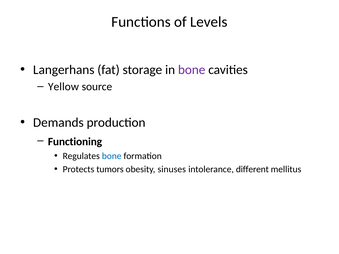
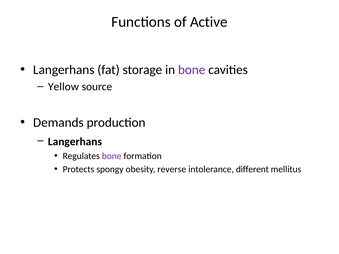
Levels: Levels -> Active (209, 22)
Functioning: Functioning -> Langerhans (75, 142)
bone colour: blue -> purple (112, 156)
tumors: tumors -> spongy (110, 169)
sinuses: sinuses -> reverse (172, 169)
